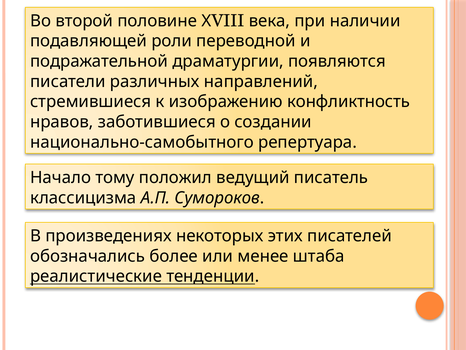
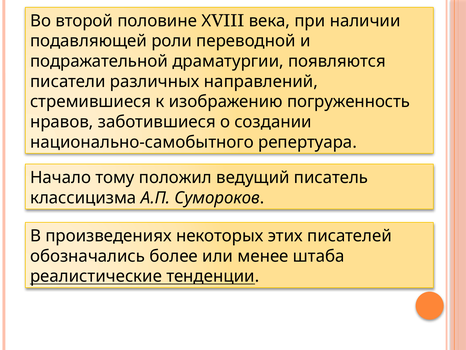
конфликтность: конфликтность -> погруженность (349, 102)
